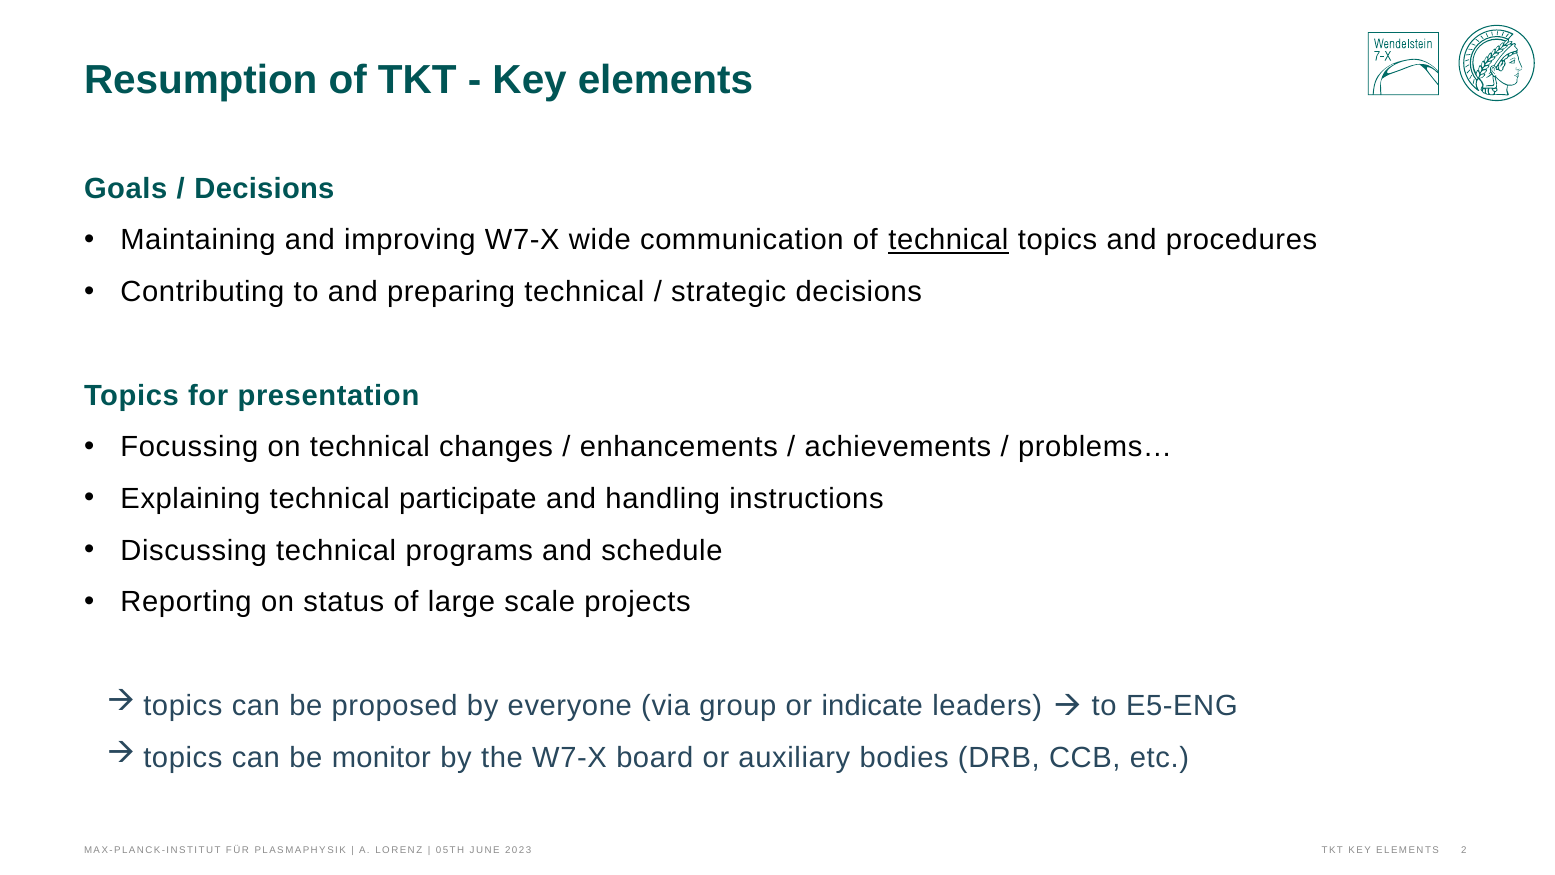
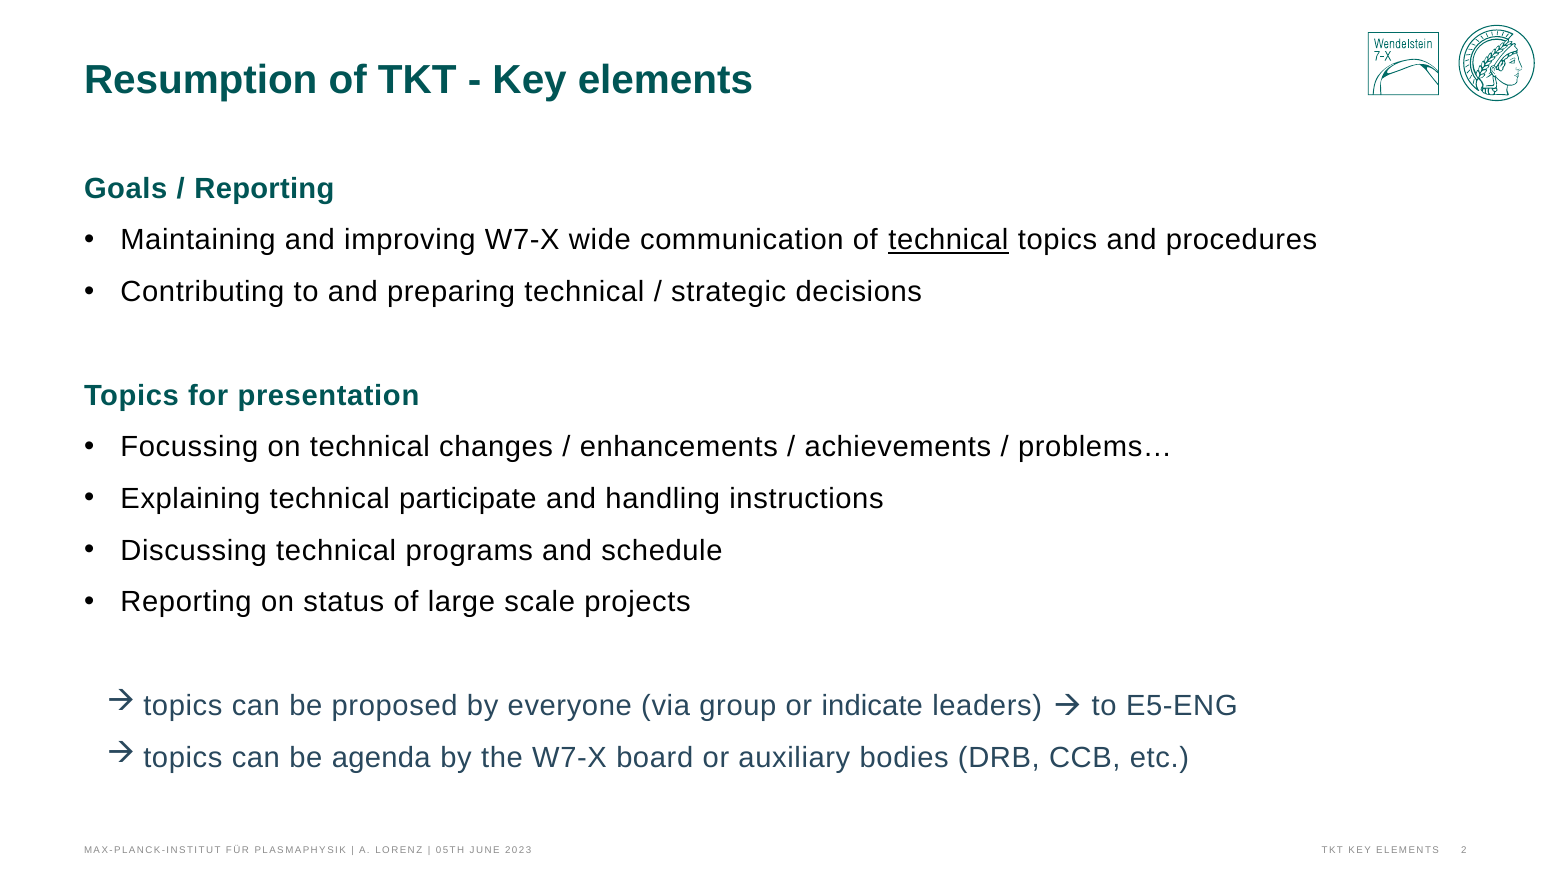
Decisions: Decisions -> Reporting (264, 188)
monitor: monitor -> agenda (381, 757)
